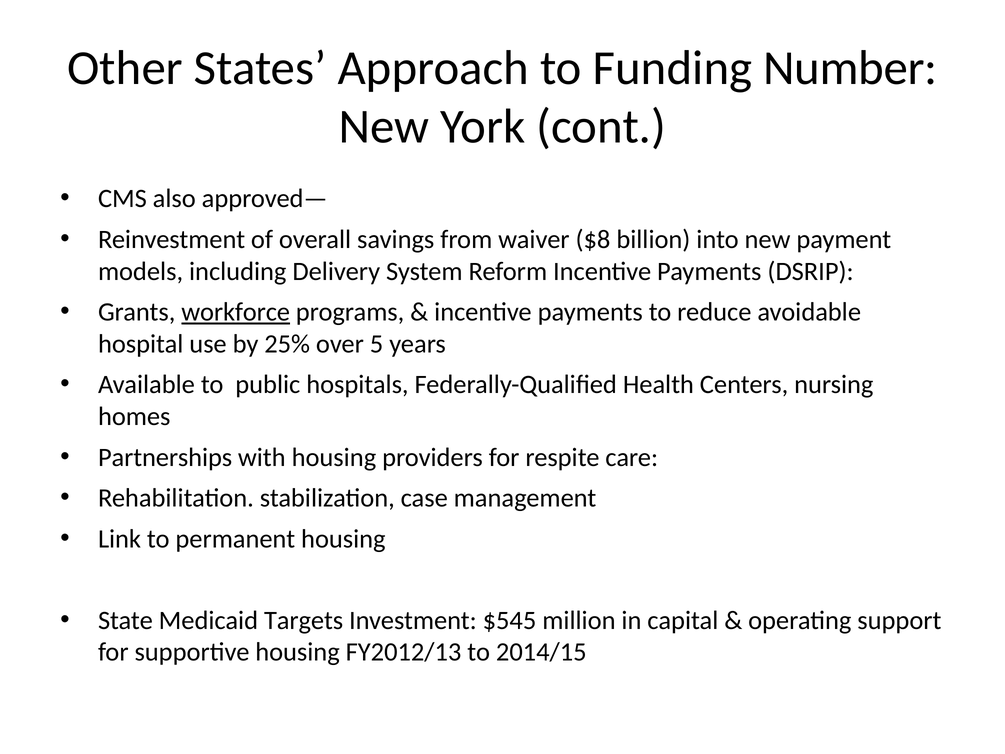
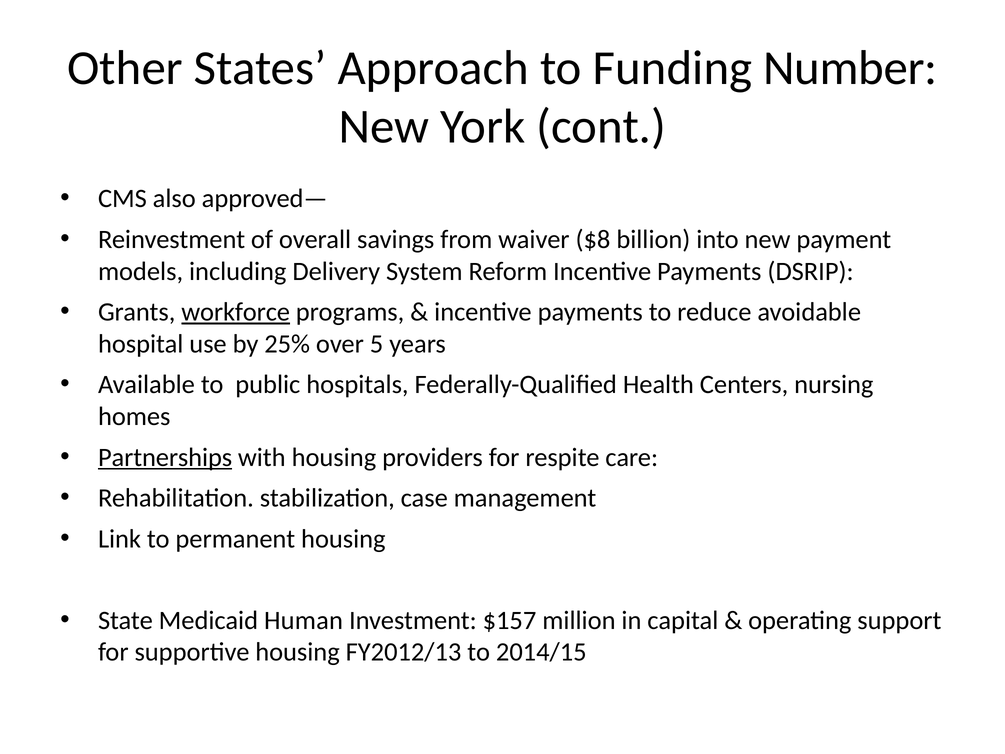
Partnerships underline: none -> present (165, 457)
Targets: Targets -> Human (303, 620)
$545: $545 -> $157 (509, 620)
